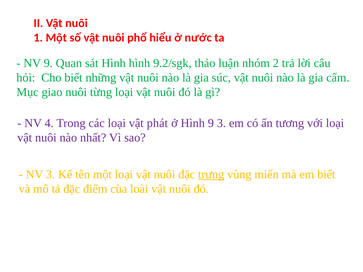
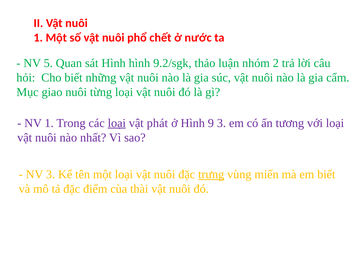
hiểu: hiểu -> chết (160, 38)
NV 9: 9 -> 5 (48, 63)
NV 4: 4 -> 1 (49, 123)
loại underline: none -> present (117, 123)
loài: loài -> thài (139, 189)
